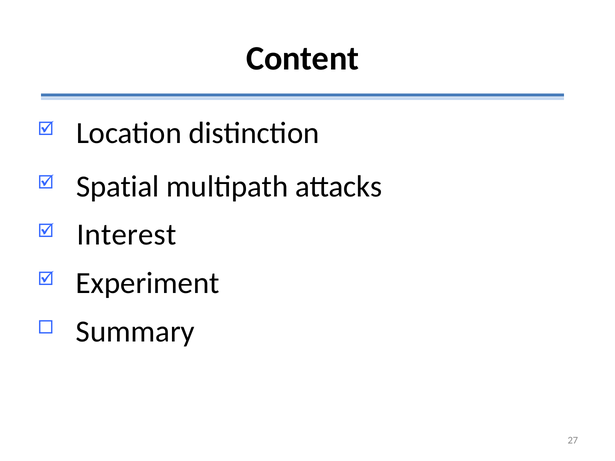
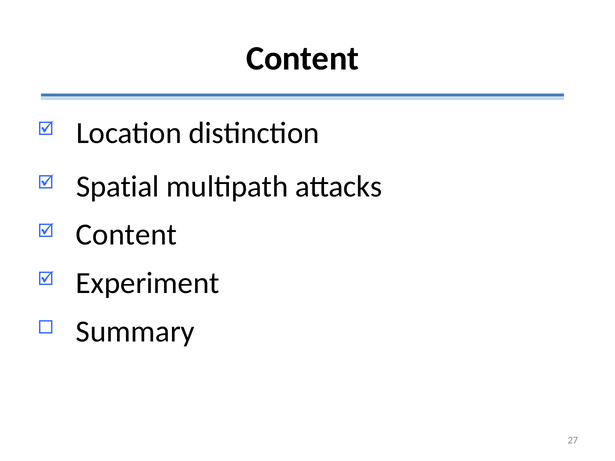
Interest: Interest -> Content (127, 235)
